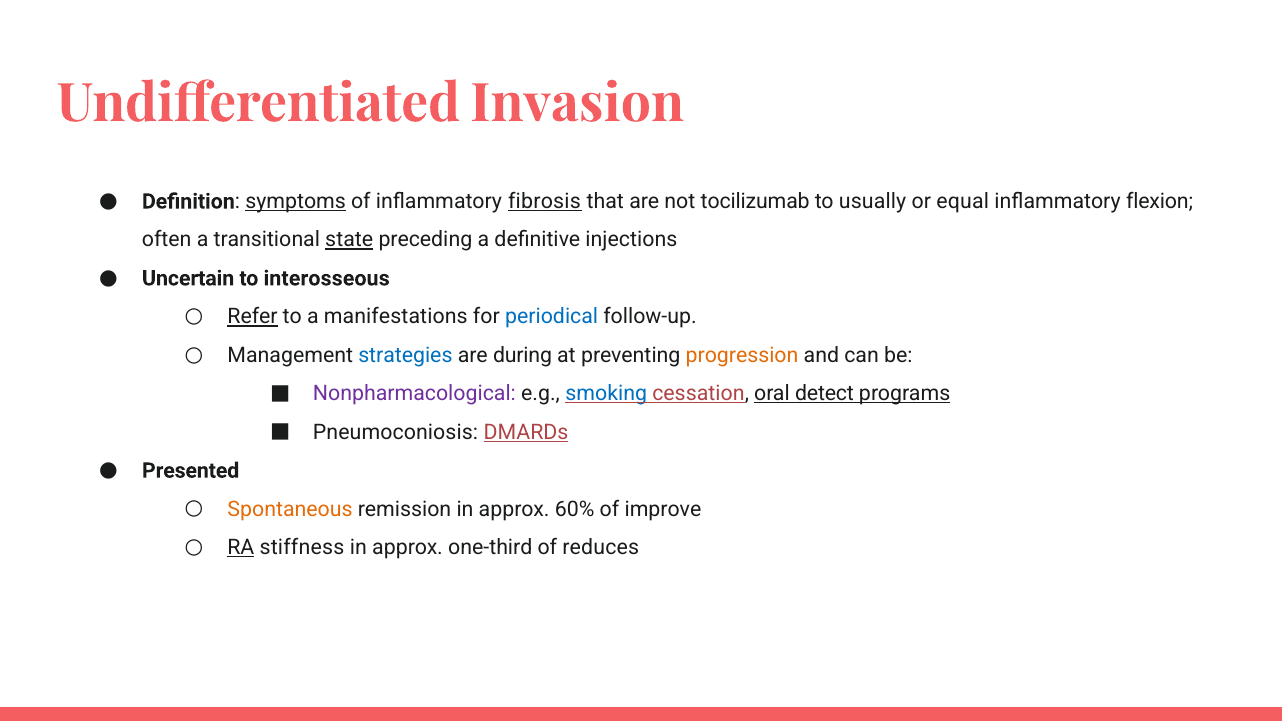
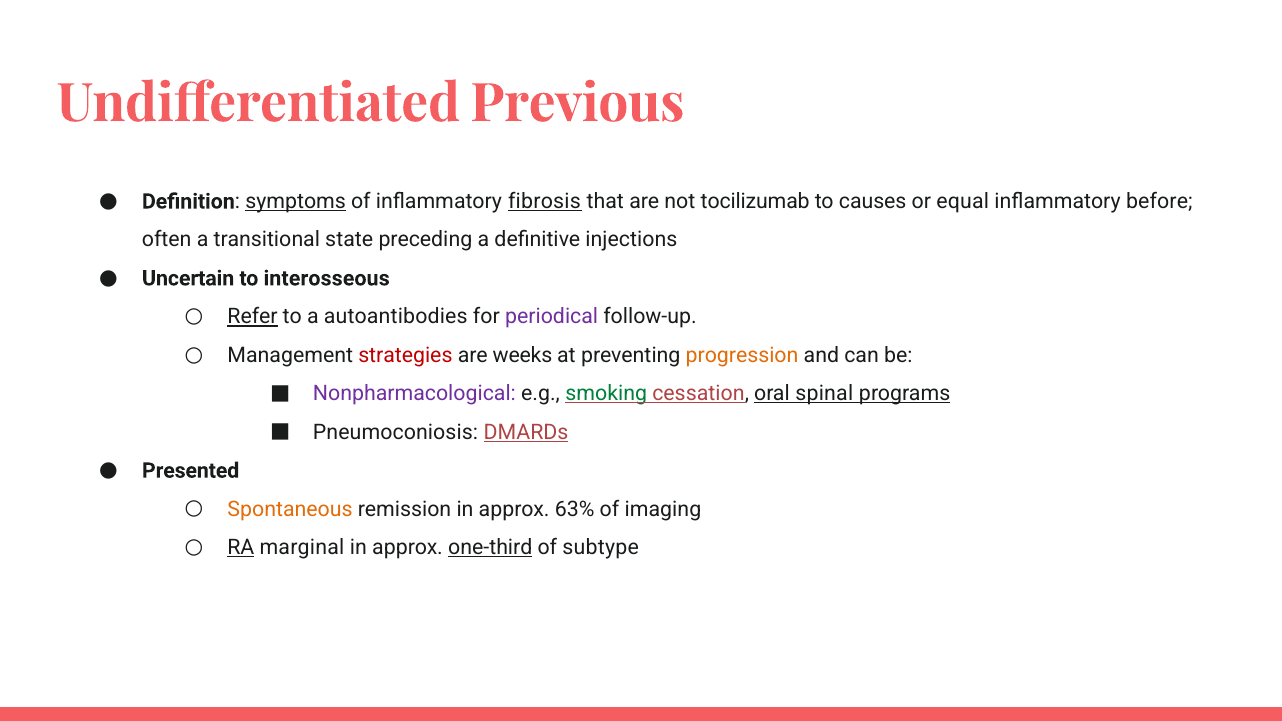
Invasion: Invasion -> Previous (577, 103)
usually: usually -> causes (873, 202)
flexion: flexion -> before (1159, 202)
state underline: present -> none (349, 240)
manifestations: manifestations -> autoantibodies (396, 317)
periodical colour: blue -> purple (552, 317)
strategies colour: blue -> red (405, 355)
during: during -> weeks (523, 355)
smoking colour: blue -> green (606, 394)
detect: detect -> spinal (824, 394)
60%: 60% -> 63% (575, 509)
improve: improve -> imaging (663, 509)
stiffness: stiffness -> marginal (302, 548)
one-third underline: none -> present (490, 548)
reduces: reduces -> subtype (601, 548)
